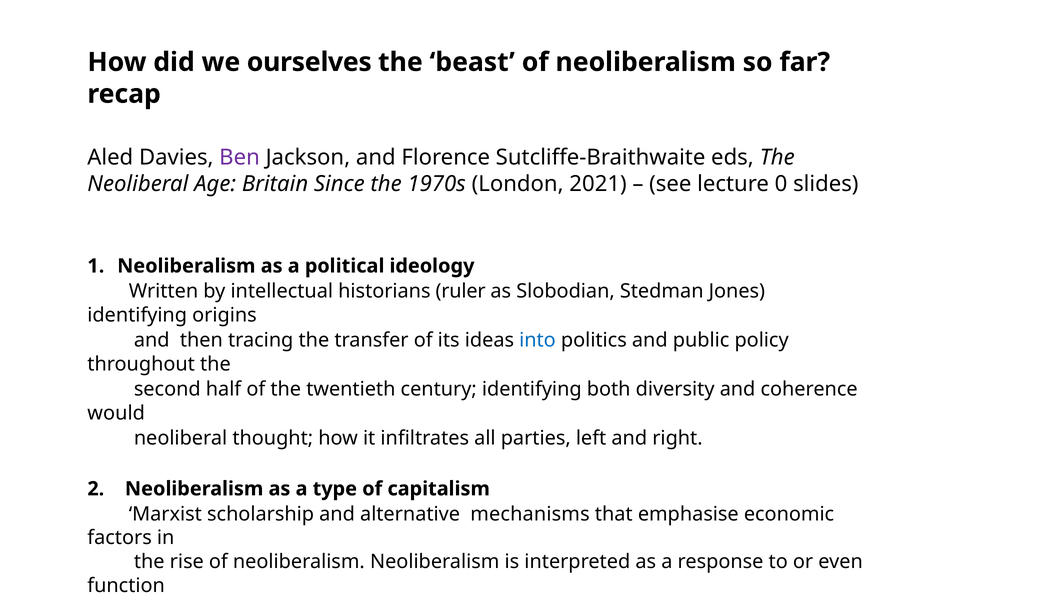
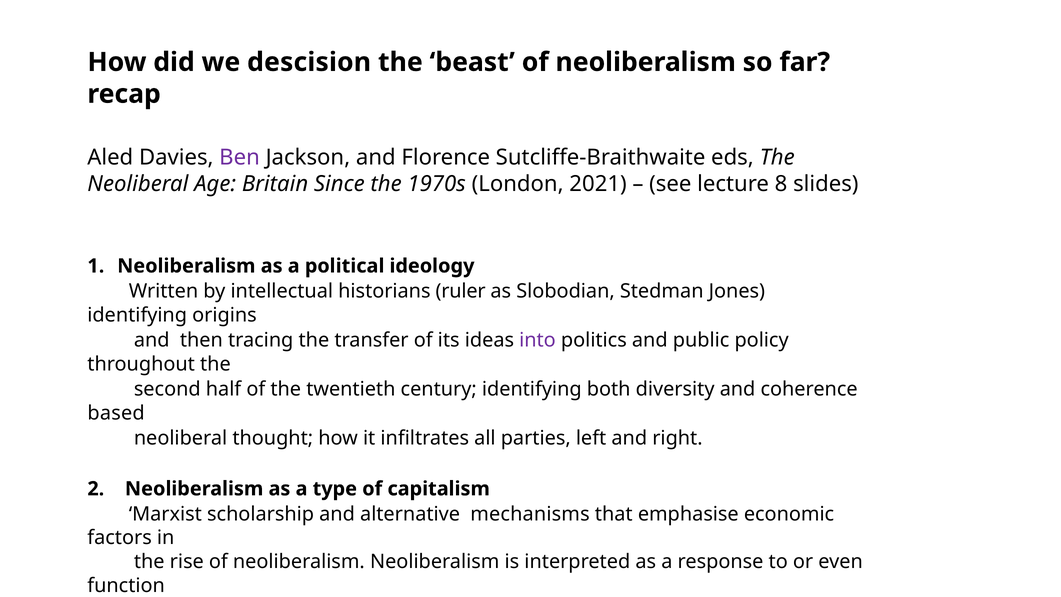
ourselves: ourselves -> descision (309, 62)
0: 0 -> 8 (781, 184)
into colour: blue -> purple (537, 340)
would: would -> based (116, 413)
